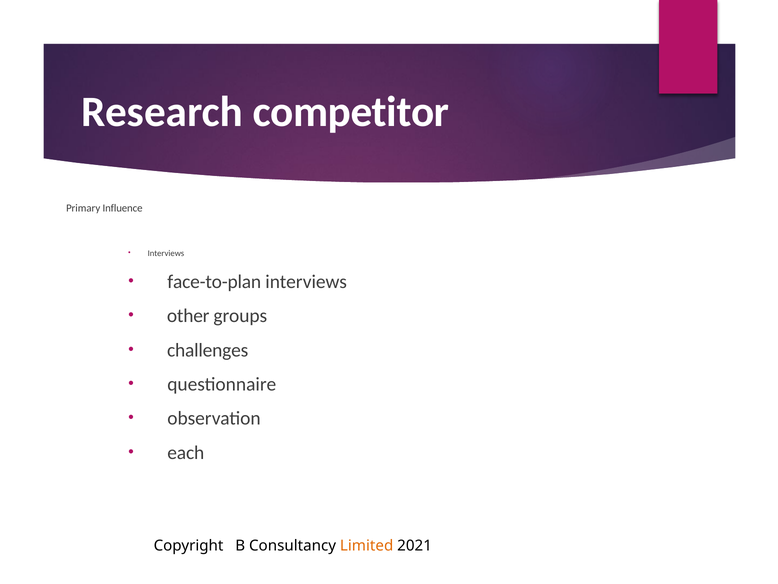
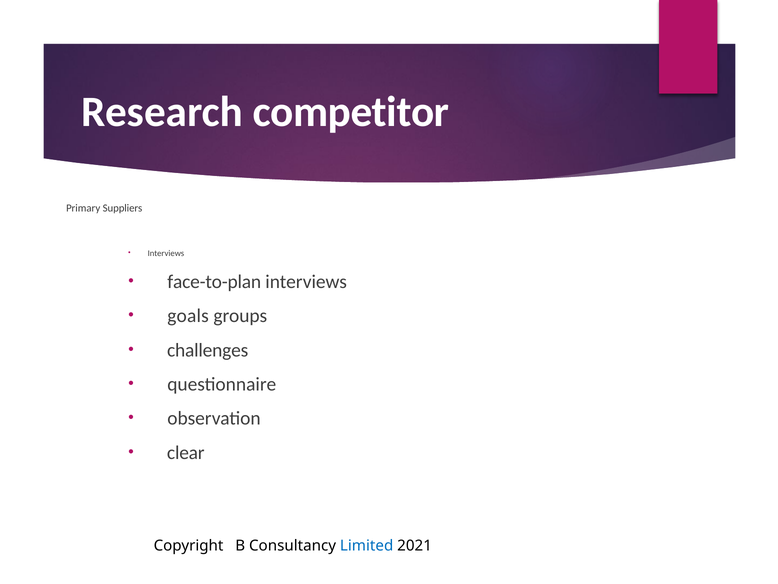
Influence: Influence -> Suppliers (123, 208)
other: other -> goals (188, 316)
each: each -> clear (186, 452)
Limited colour: orange -> blue (367, 545)
